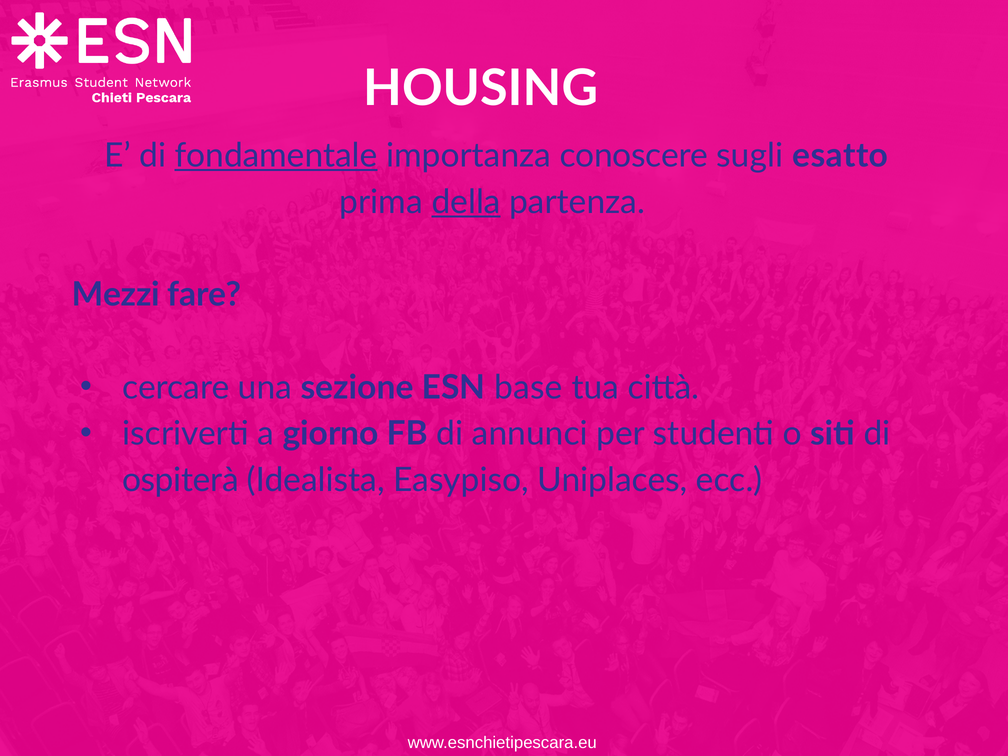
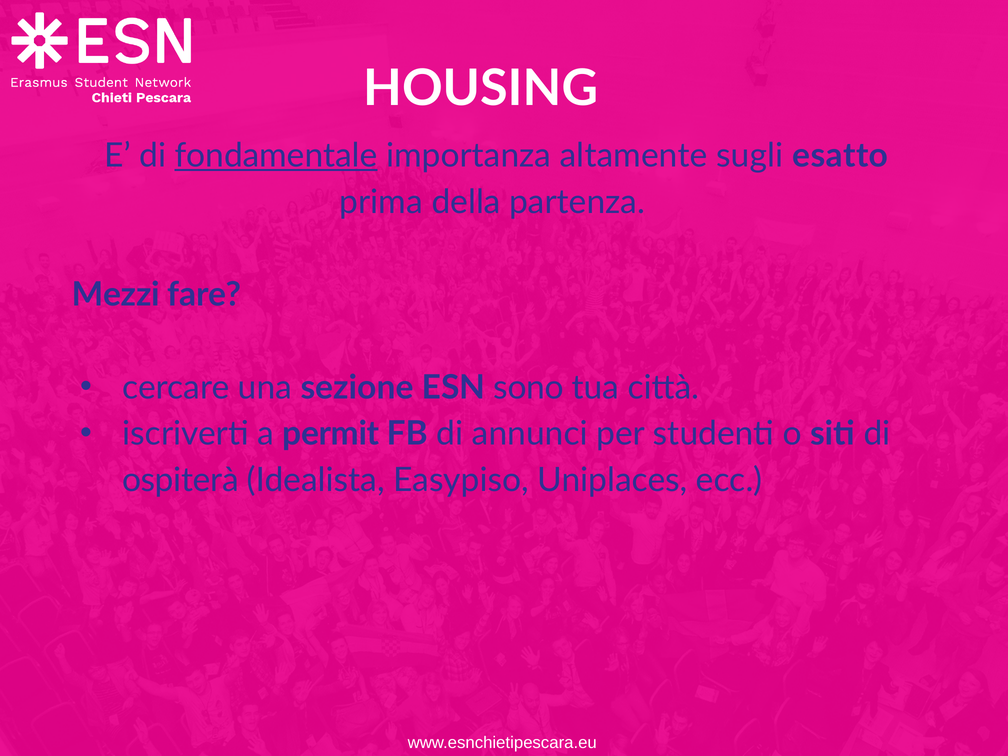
conoscere: conoscere -> altamente (634, 156)
della underline: present -> none (466, 202)
base: base -> sono (529, 388)
giorno: giorno -> permit (331, 434)
